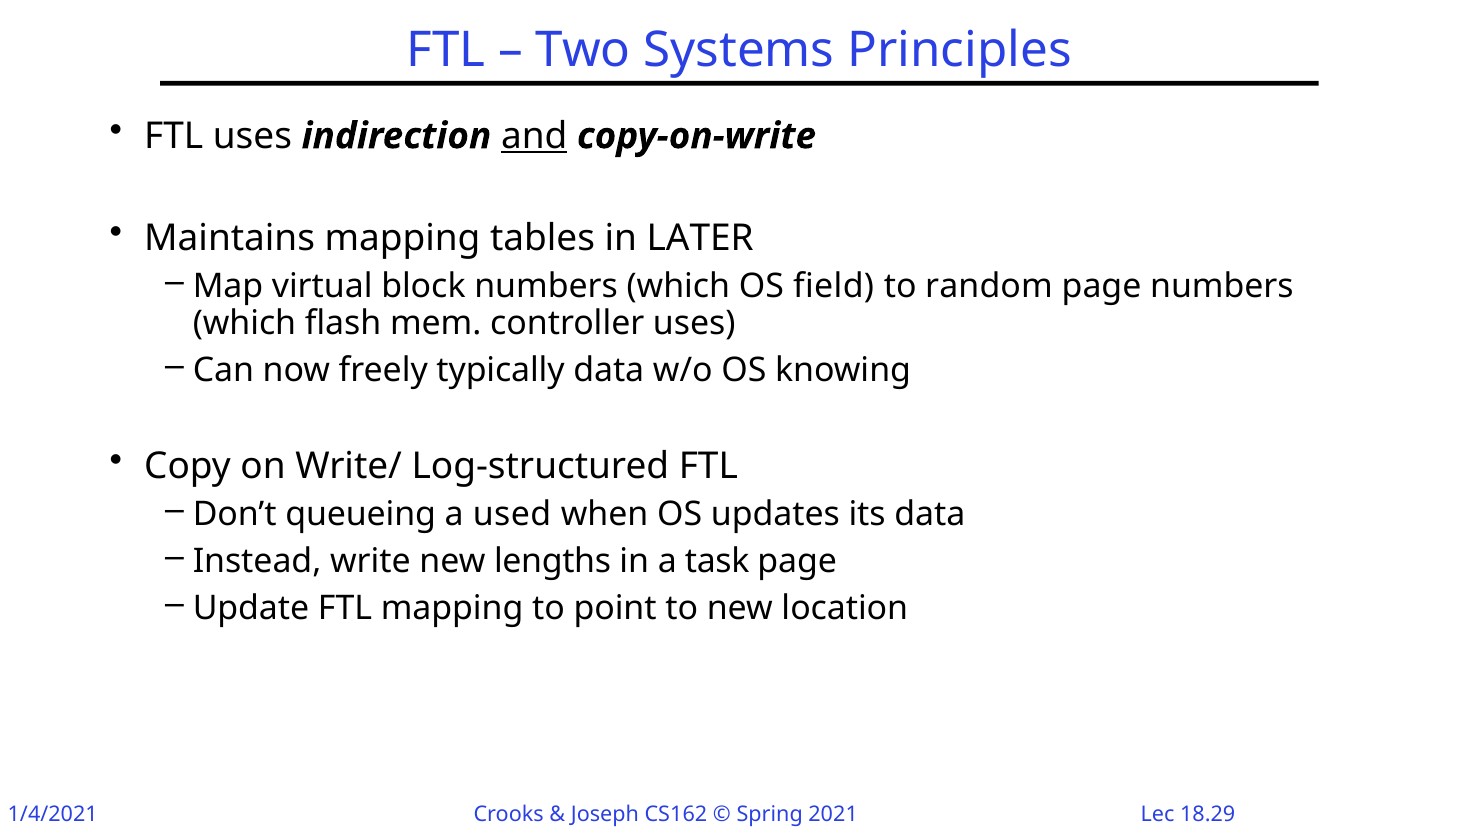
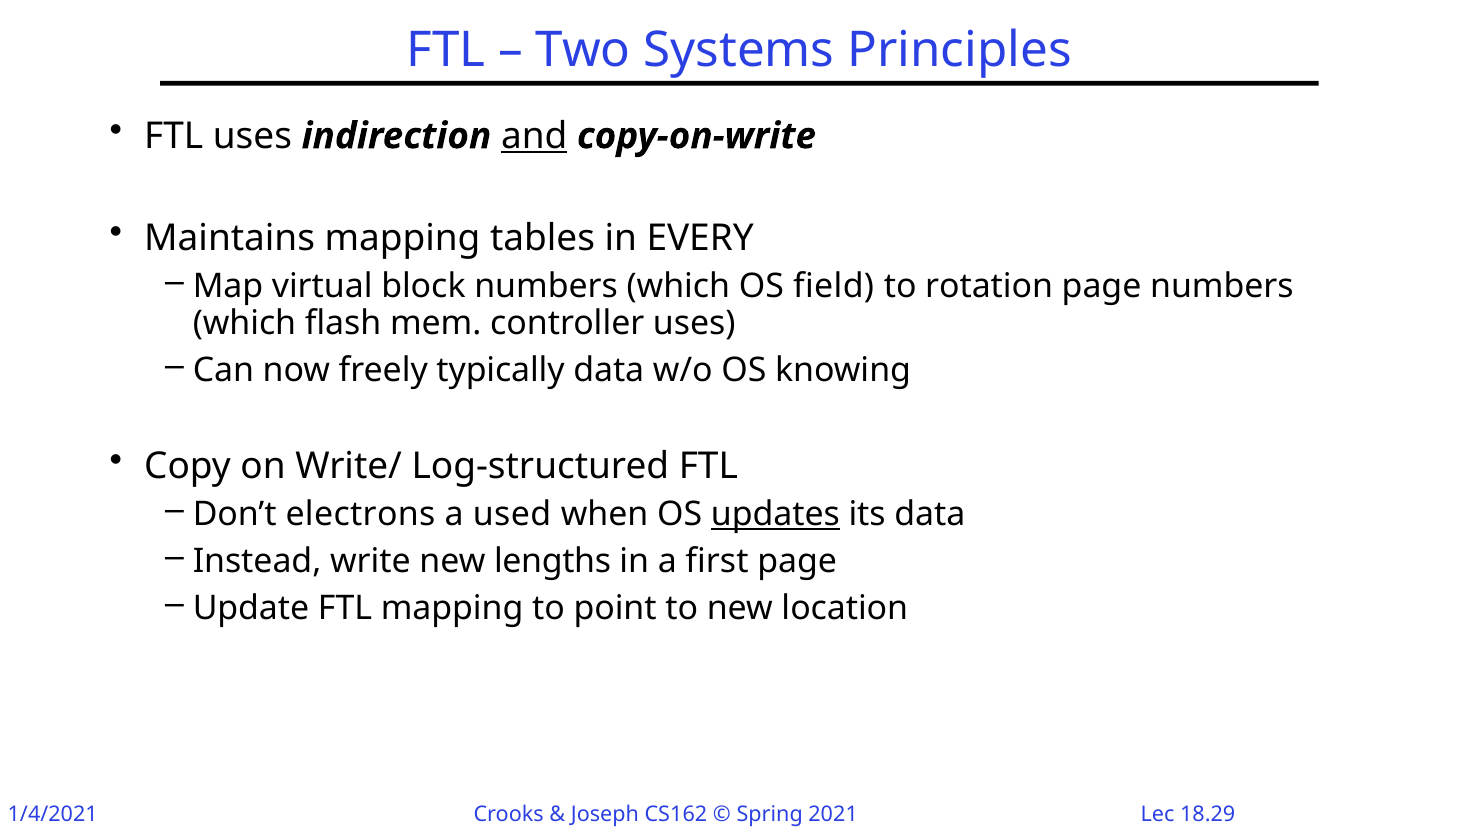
LATER: LATER -> EVERY (700, 238)
random: random -> rotation (989, 286)
queueing: queueing -> electrons (360, 514)
updates underline: none -> present (775, 514)
task: task -> first (717, 561)
